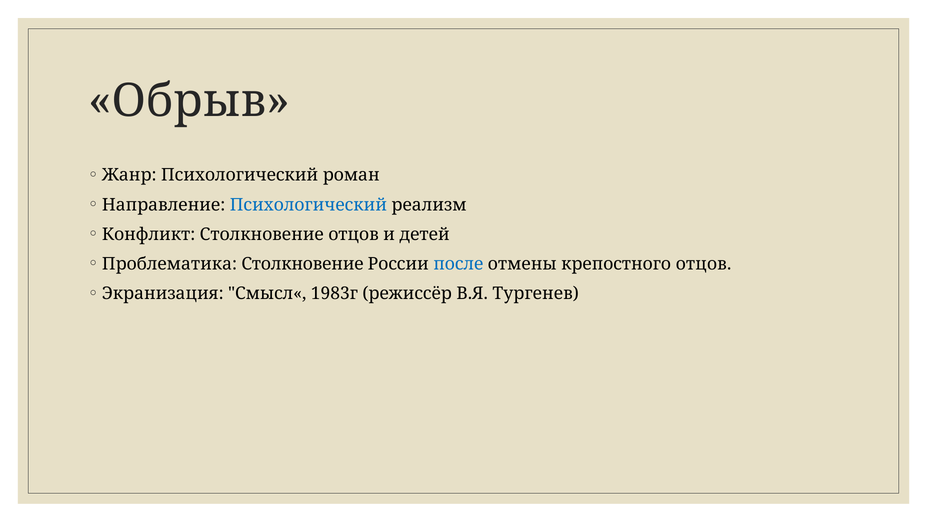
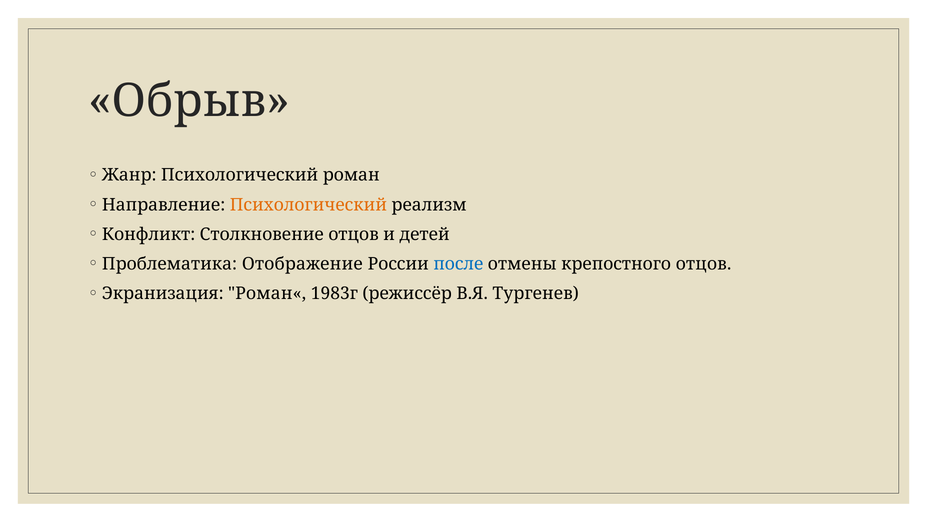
Психологический colour: blue -> orange (308, 205)
Проблематика Столкновение: Столкновение -> Отображение (302, 264)
Смысл«: Смысл« -> Роман« (267, 293)
